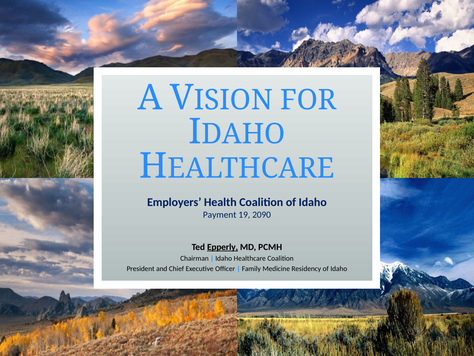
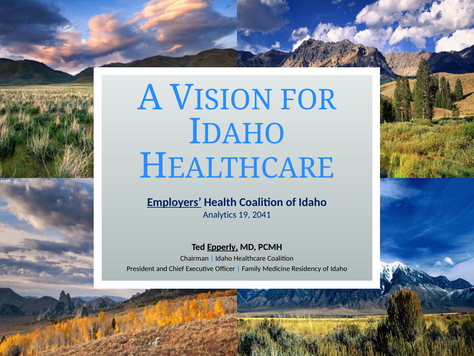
Employers underline: none -> present (174, 202)
Payment: Payment -> Analytics (220, 214)
2090: 2090 -> 2041 (262, 214)
